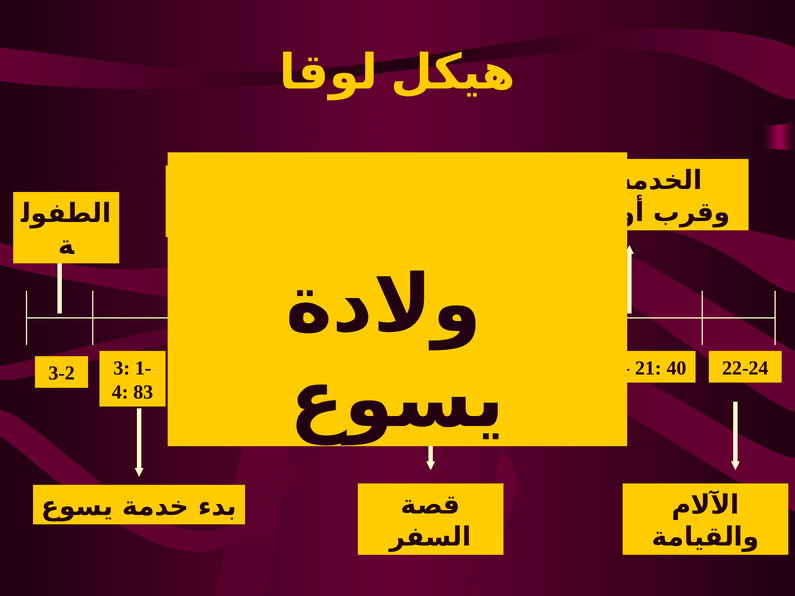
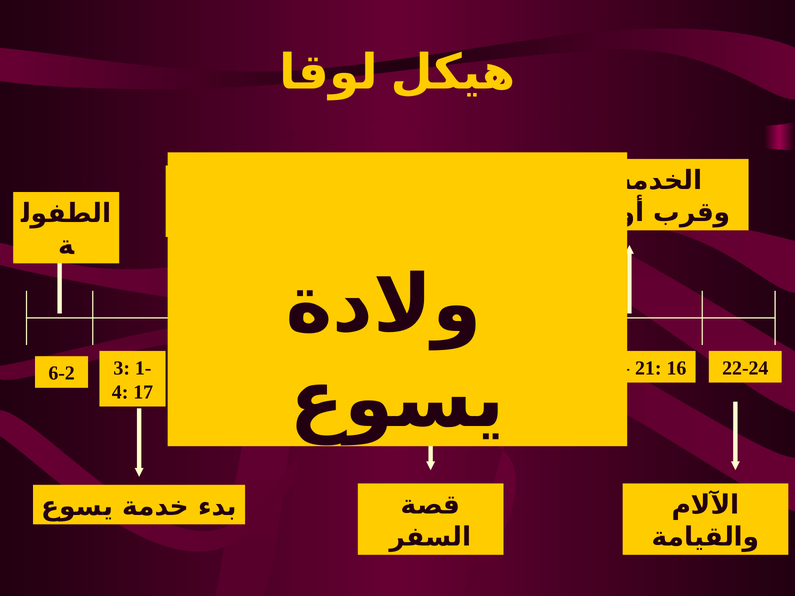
40: 40 -> 16 (676, 368)
3-2: 3-2 -> 6-2 (62, 374)
83: 83 -> 17 (143, 392)
